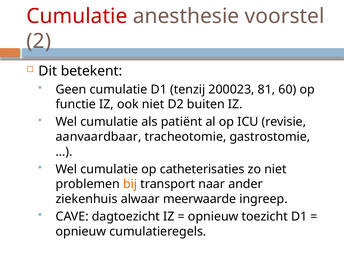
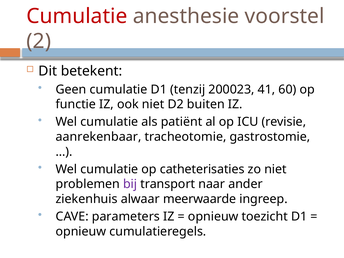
81: 81 -> 41 (266, 89)
aanvaardbaar: aanvaardbaar -> aanrekenbaar (99, 137)
bij colour: orange -> purple (130, 184)
dagtoezicht: dagtoezicht -> parameters (126, 217)
